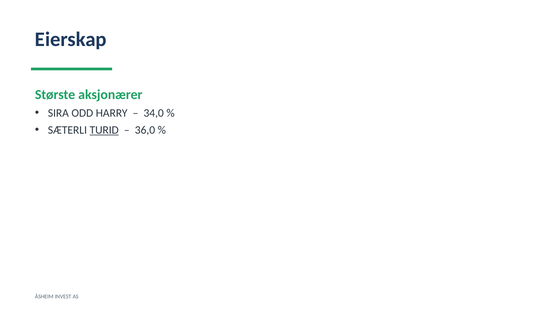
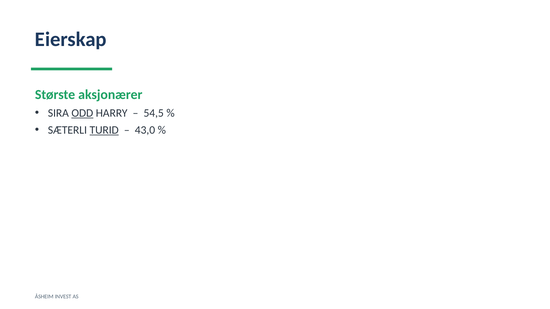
ODD underline: none -> present (82, 113)
34,0: 34,0 -> 54,5 (154, 113)
36,0: 36,0 -> 43,0 (145, 130)
